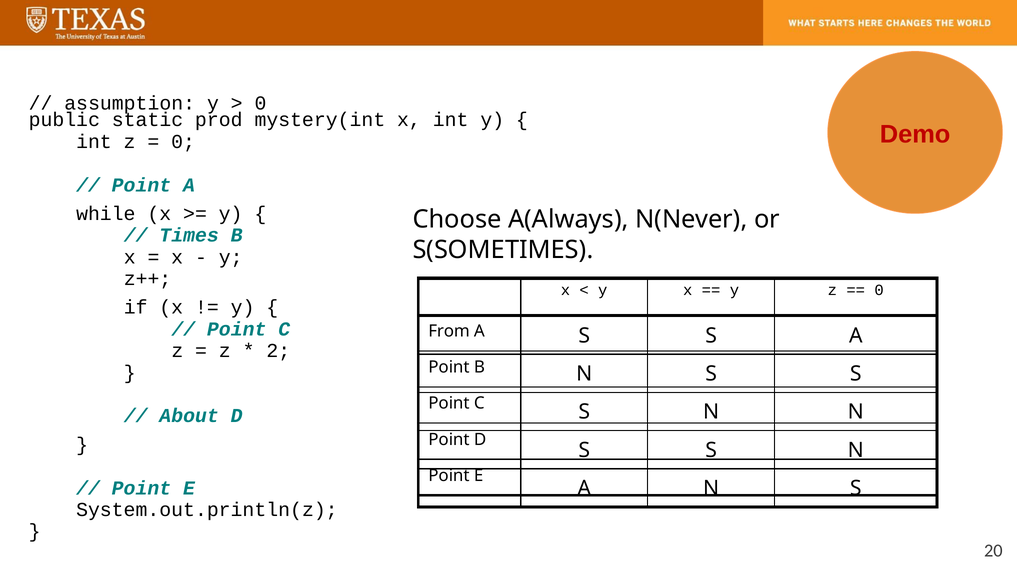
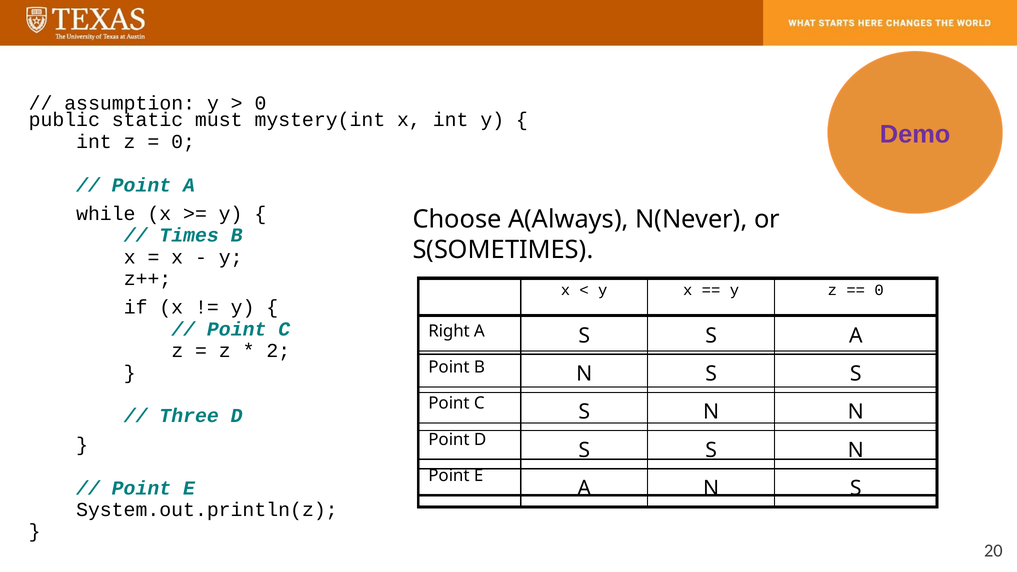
prod: prod -> must (219, 120)
Demo colour: red -> purple (915, 134)
From: From -> Right (449, 331)
About: About -> Three (189, 416)
